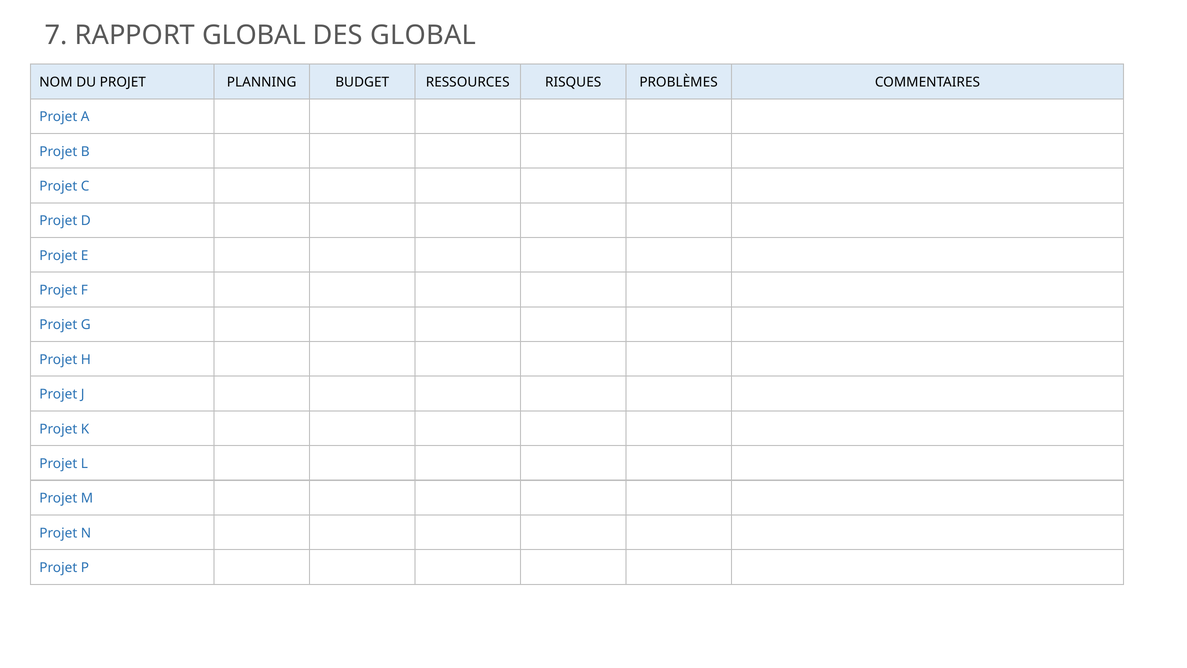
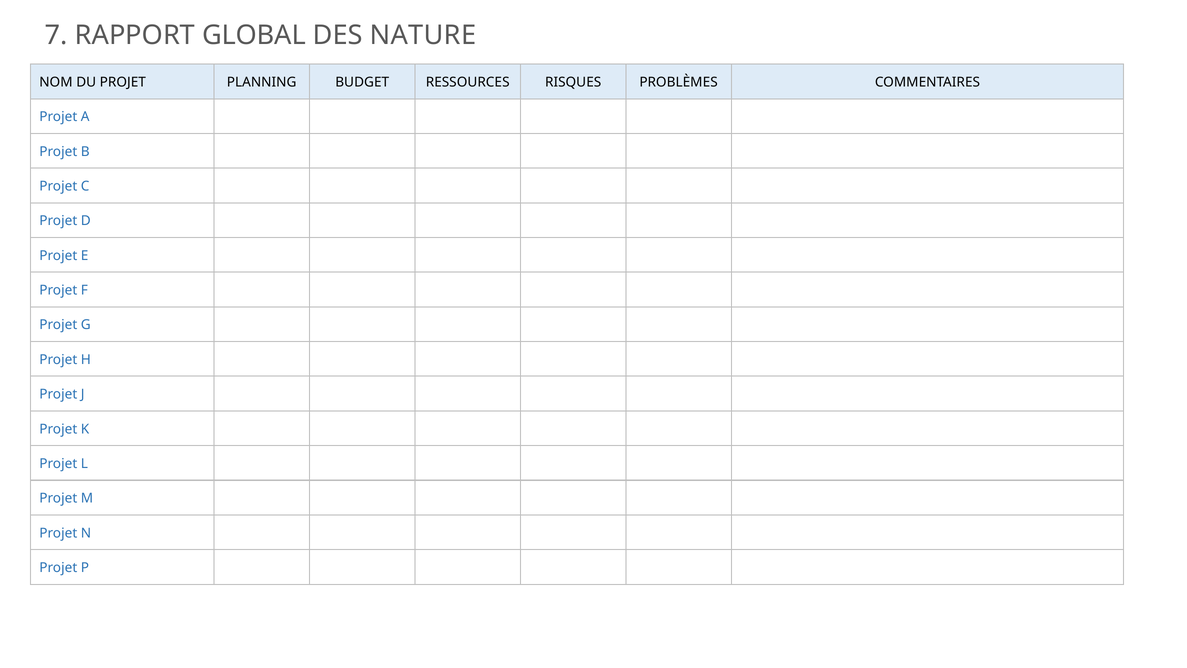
DES GLOBAL: GLOBAL -> NATURE (423, 35)
